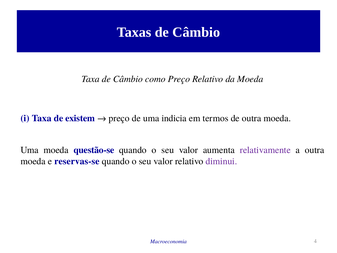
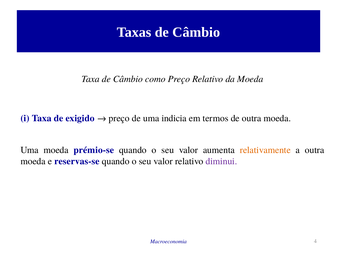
existem: existem -> exigido (80, 118)
questão-se: questão-se -> prémio-se (94, 150)
relativamente colour: purple -> orange (265, 150)
